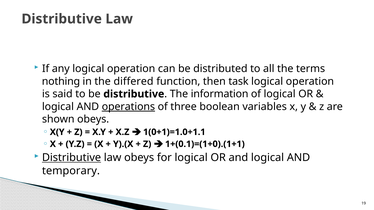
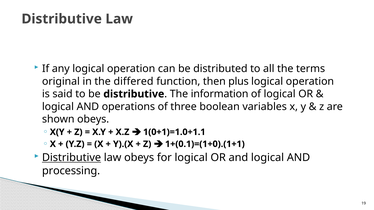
nothing: nothing -> original (61, 82)
task: task -> plus (238, 82)
operations underline: present -> none (128, 107)
temporary: temporary -> processing (71, 171)
